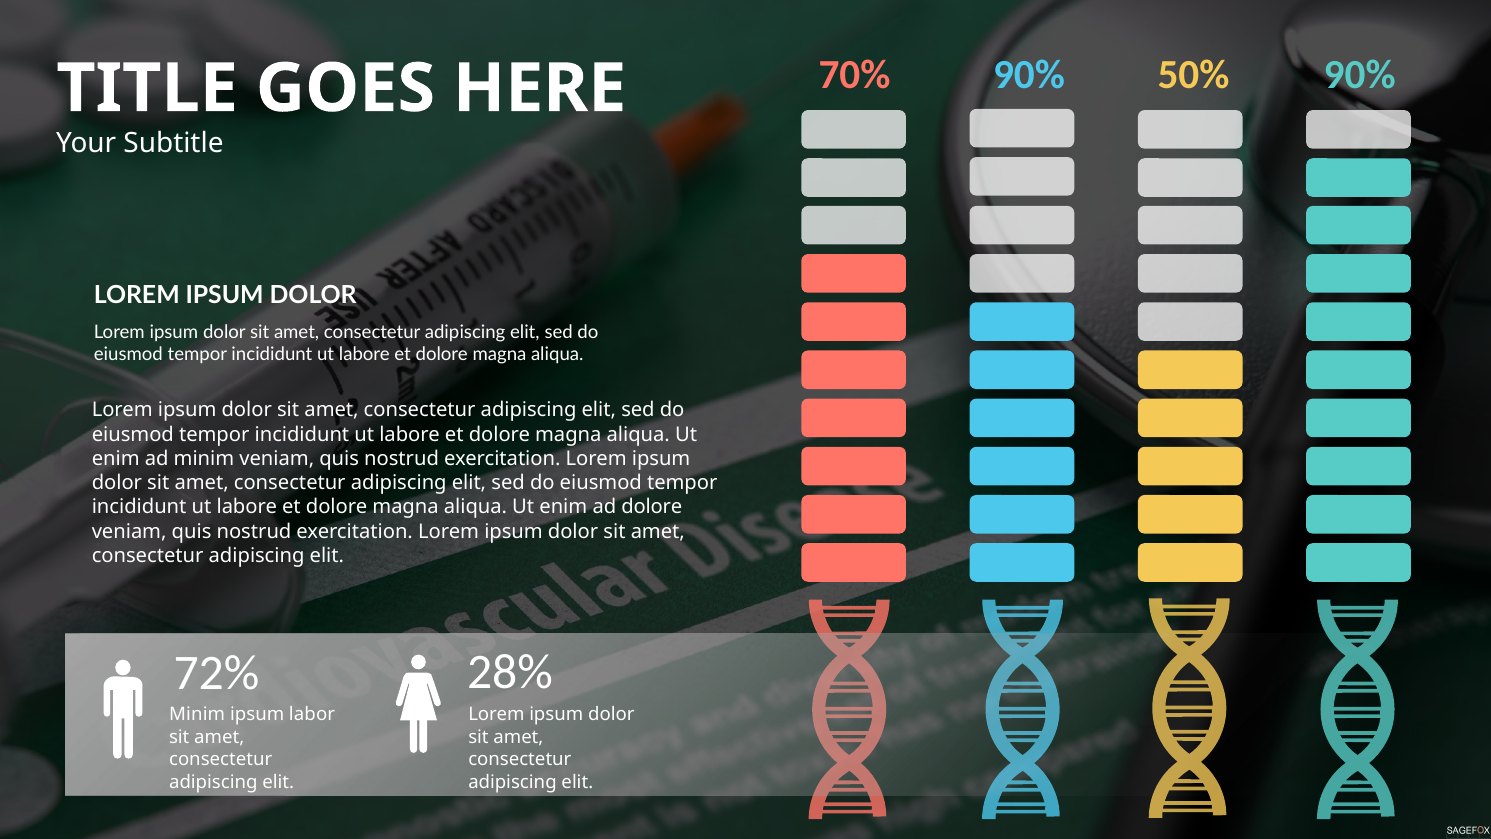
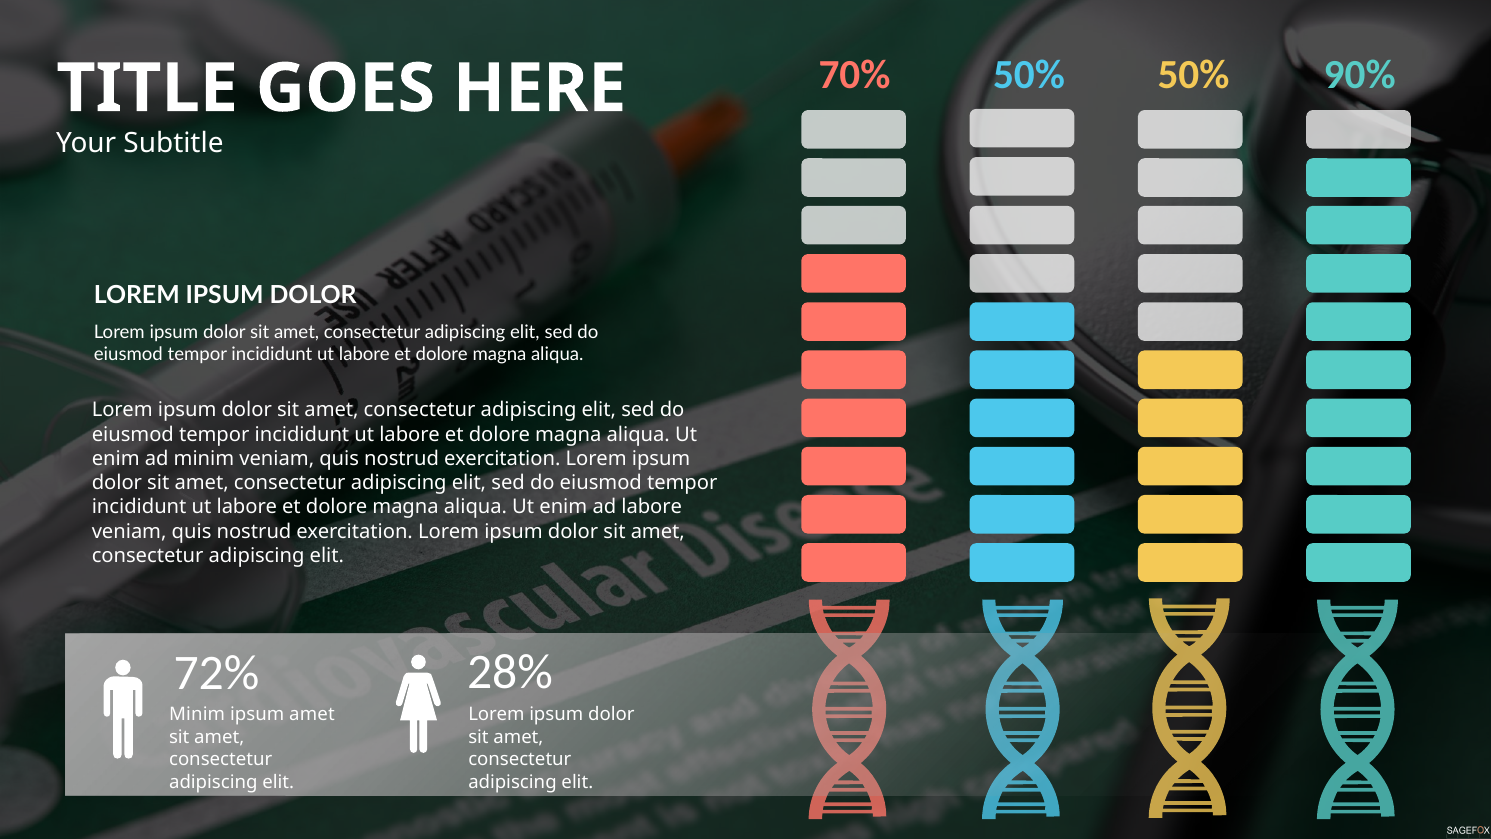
70% 90%: 90% -> 50% (1029, 75)
ad dolore: dolore -> labore (652, 507)
ipsum labor: labor -> amet (312, 715)
